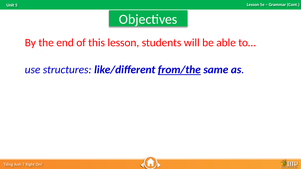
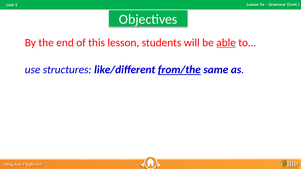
able underline: none -> present (226, 43)
